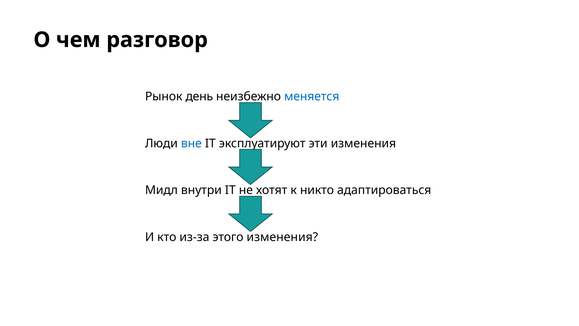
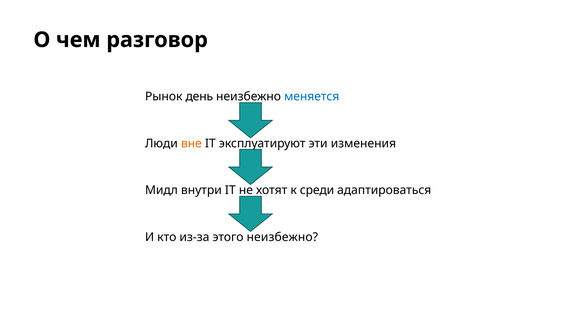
вне colour: blue -> orange (191, 143)
никто: никто -> среди (317, 190)
этого изменения: изменения -> неизбежно (282, 237)
